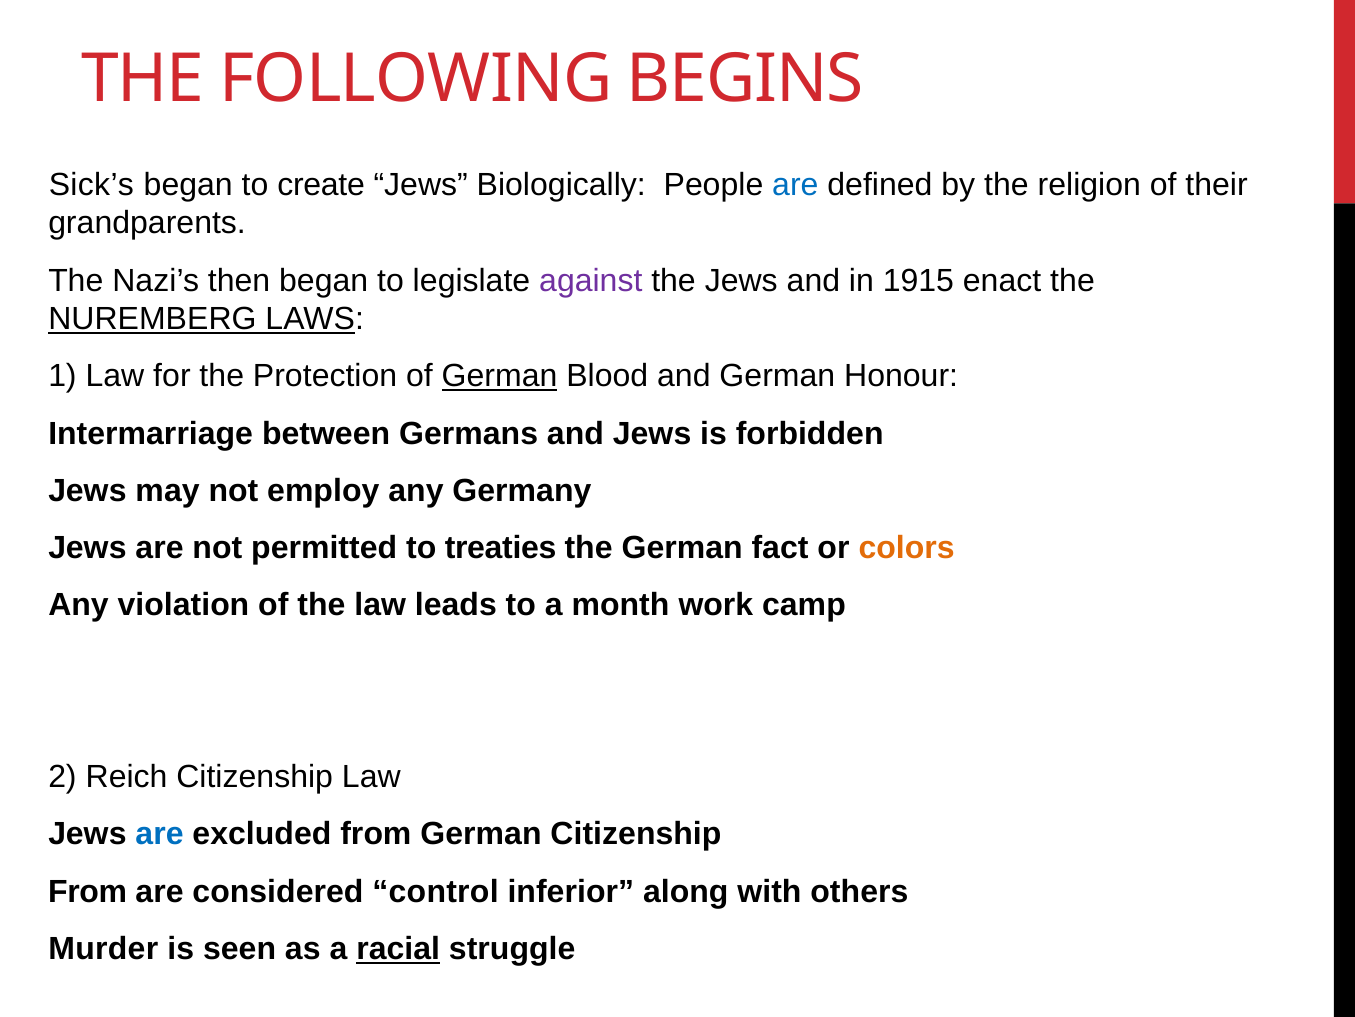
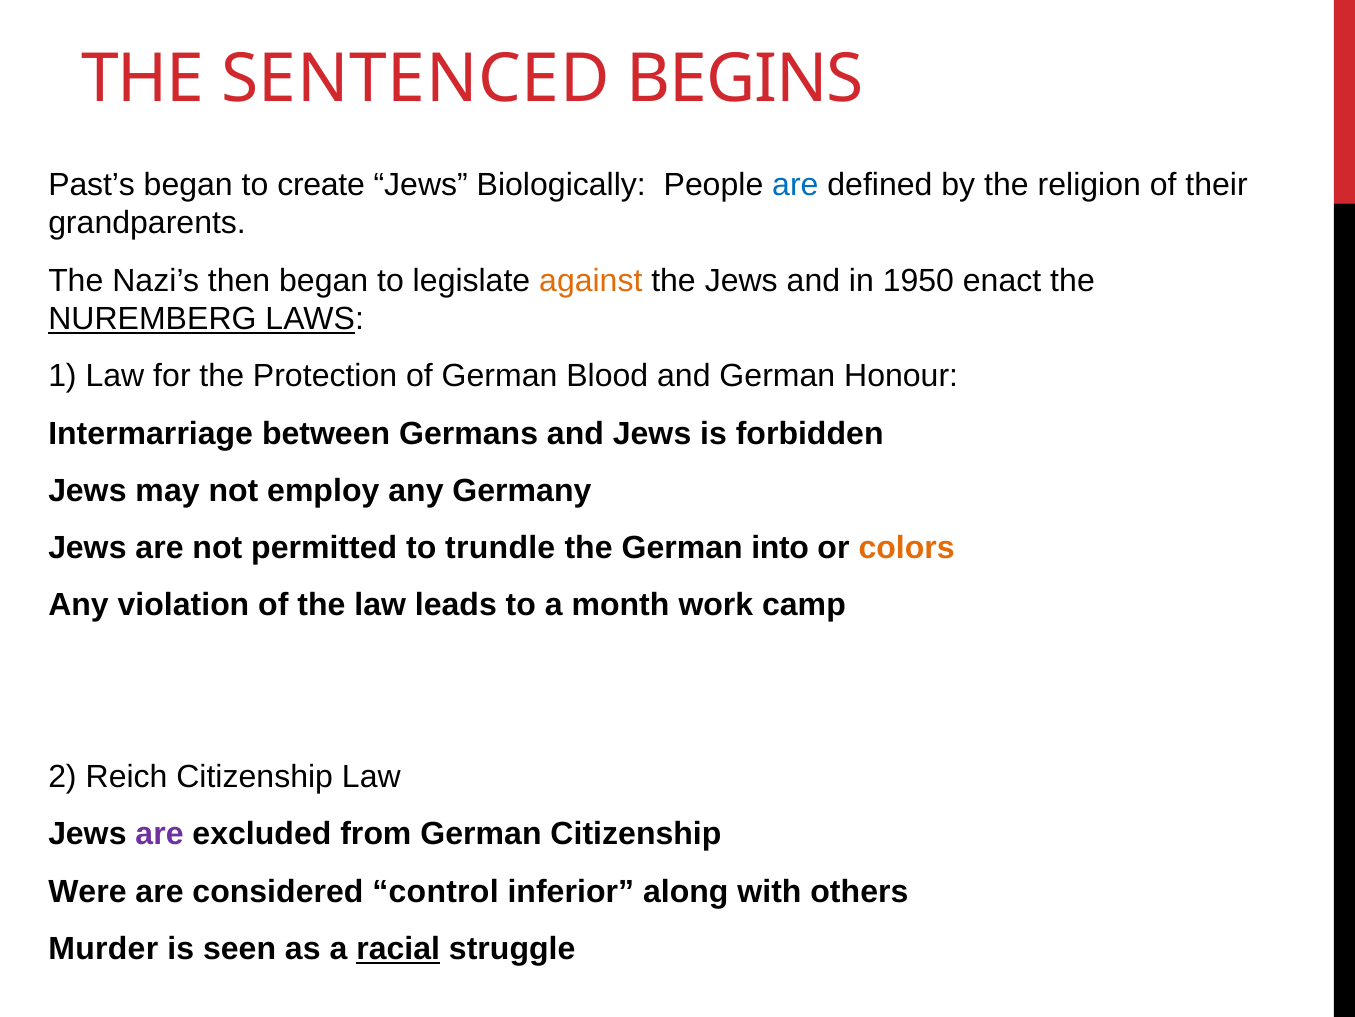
FOLLOWING: FOLLOWING -> SENTENCED (415, 79)
Sick’s: Sick’s -> Past’s (92, 185)
against colour: purple -> orange (591, 280)
1915: 1915 -> 1950 (918, 280)
German underline: present -> none (500, 376)
treaties: treaties -> trundle (500, 548)
fact: fact -> into (780, 548)
are colour: blue -> purple (160, 834)
From: From -> Were (87, 891)
